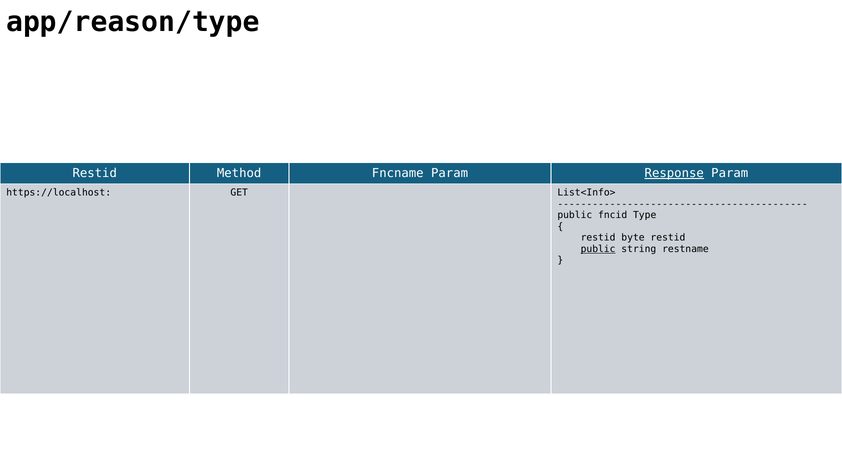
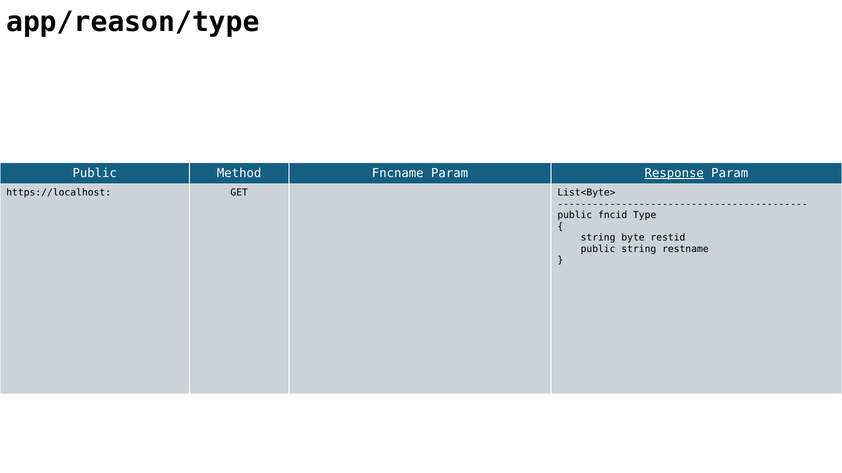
Restid: Restid -> Public (95, 174)
List<Info>: List<Info> -> List<Byte> (586, 193)
restid: restid -> string (598, 238)
public underline: present -> none (598, 249)
